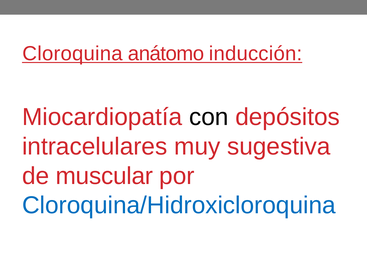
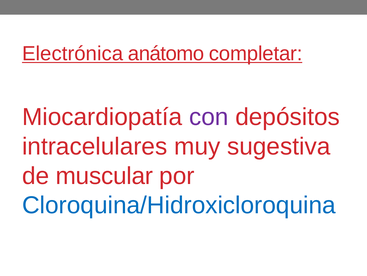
Cloroquina: Cloroquina -> Electrónica (73, 53)
inducción: inducción -> completar (256, 53)
con colour: black -> purple (209, 117)
